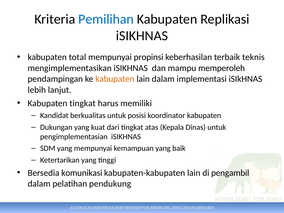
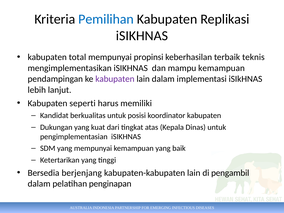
mampu memperoleh: memperoleh -> kemampuan (222, 68)
kabupaten colour: orange -> purple (115, 79)
Kabupaten tingkat: tingkat -> seperti (83, 103)
komunikasi: komunikasi -> berjenjang (82, 173)
pendukung: pendukung -> penginapan (110, 184)
